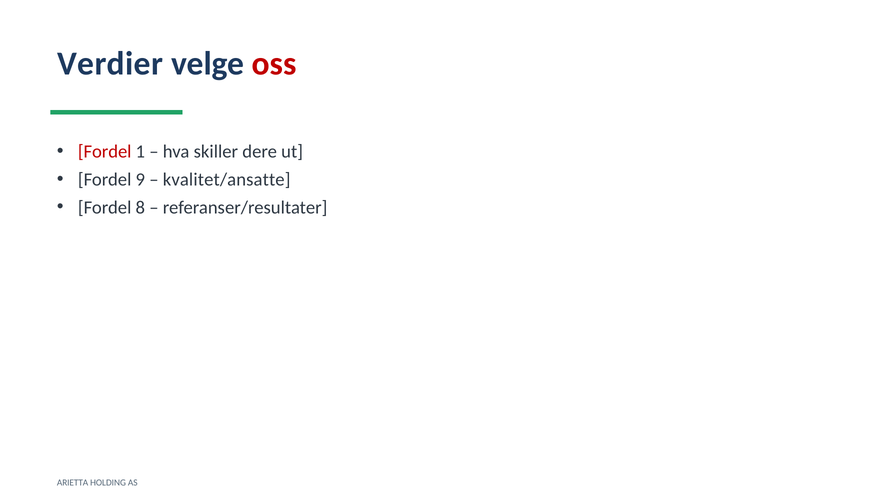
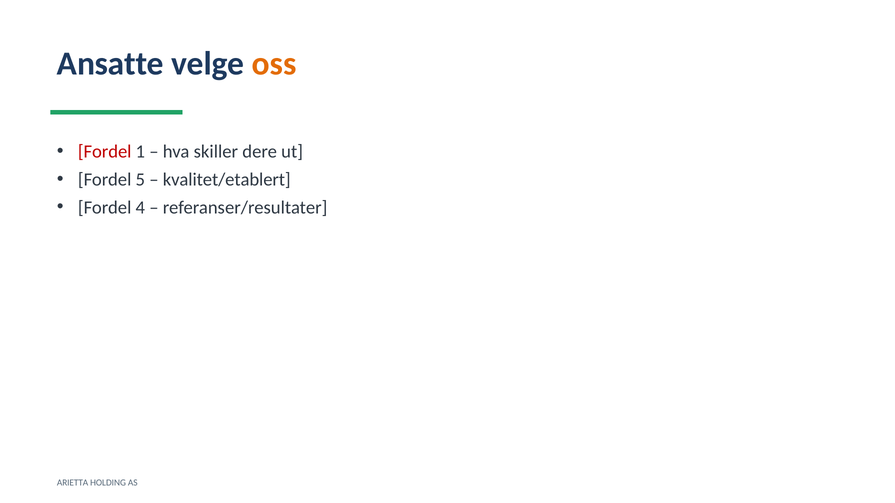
Verdier: Verdier -> Ansatte (110, 64)
oss colour: red -> orange (274, 64)
9: 9 -> 5 (140, 180)
kvalitet/ansatte: kvalitet/ansatte -> kvalitet/etablert (227, 180)
8: 8 -> 4 (140, 208)
